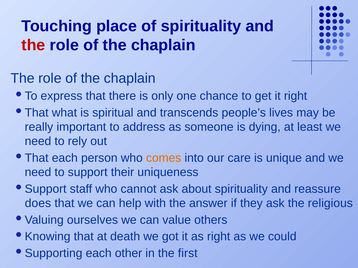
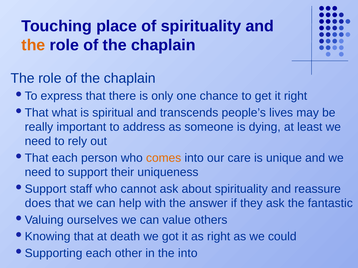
the colour: red -> orange (33, 45)
religious: religious -> fantastic (330, 204)
the first: first -> into (188, 254)
